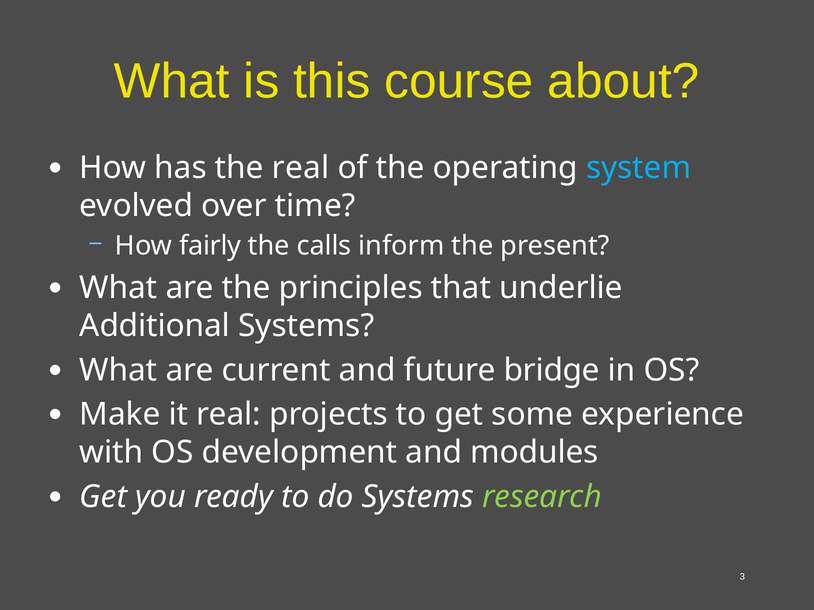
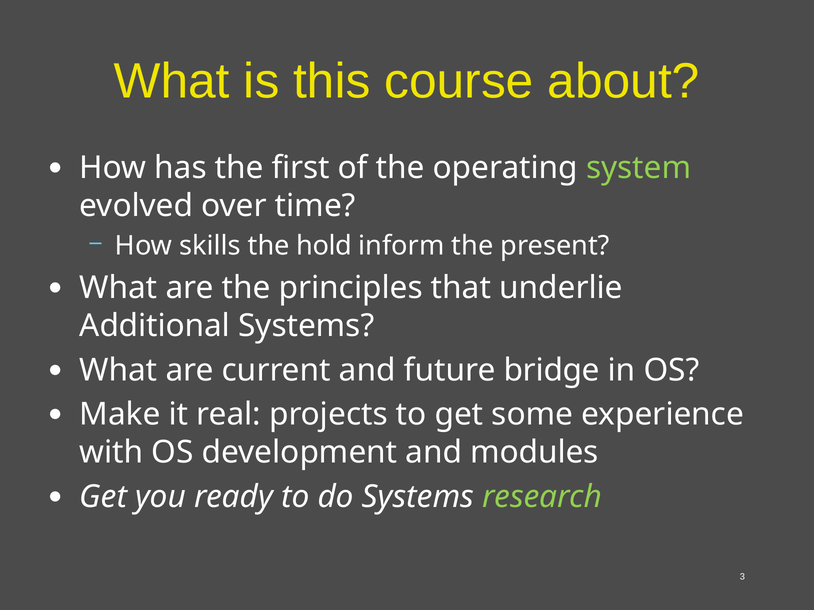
the real: real -> first (301, 168)
system colour: light blue -> light green (639, 168)
fairly: fairly -> skills (210, 246)
calls: calls -> hold (324, 246)
